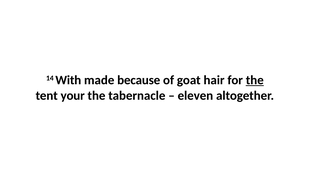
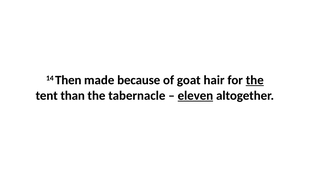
With: With -> Then (68, 80)
your: your -> than (73, 96)
eleven underline: none -> present (195, 96)
